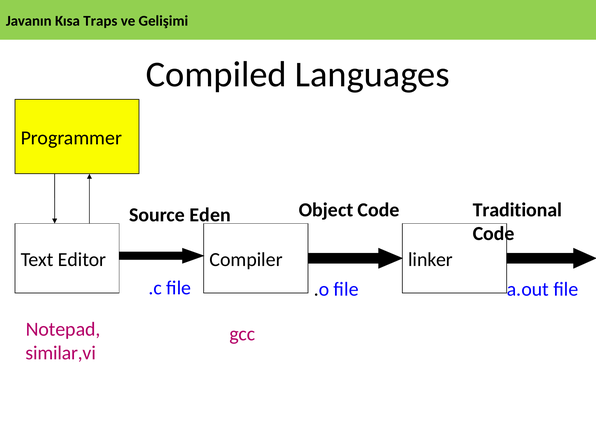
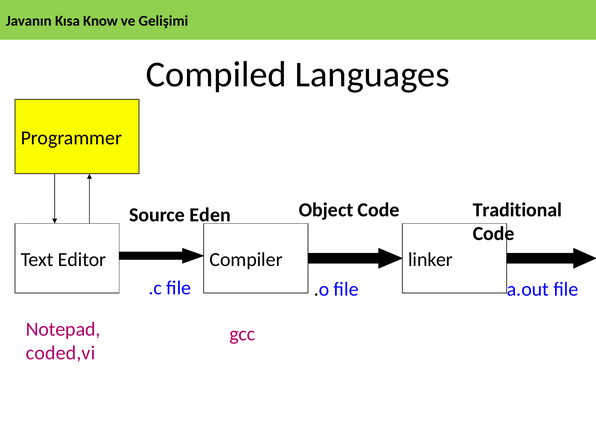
Traps: Traps -> Know (100, 21)
similar,vi: similar,vi -> coded,vi (61, 353)
